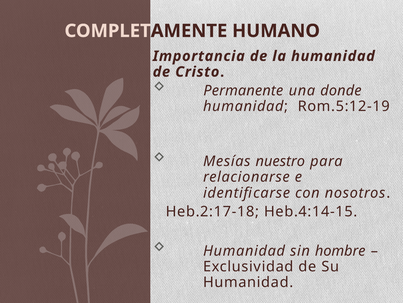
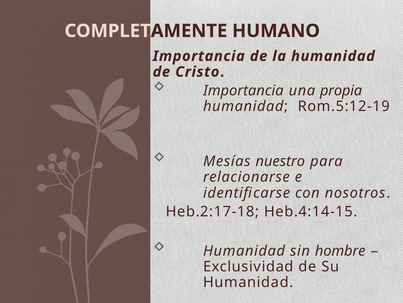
Permanente: Permanente -> Importancia (243, 90)
donde: donde -> propia (341, 90)
